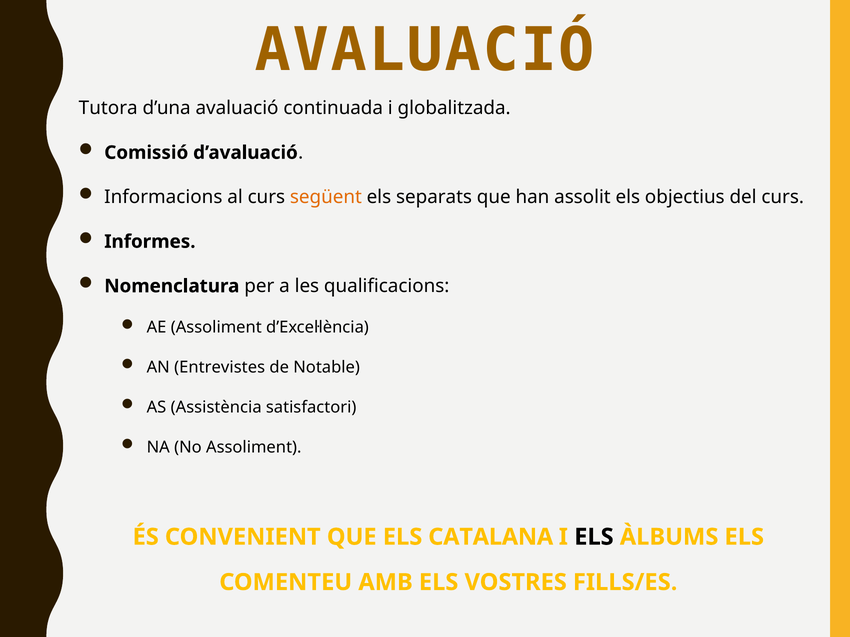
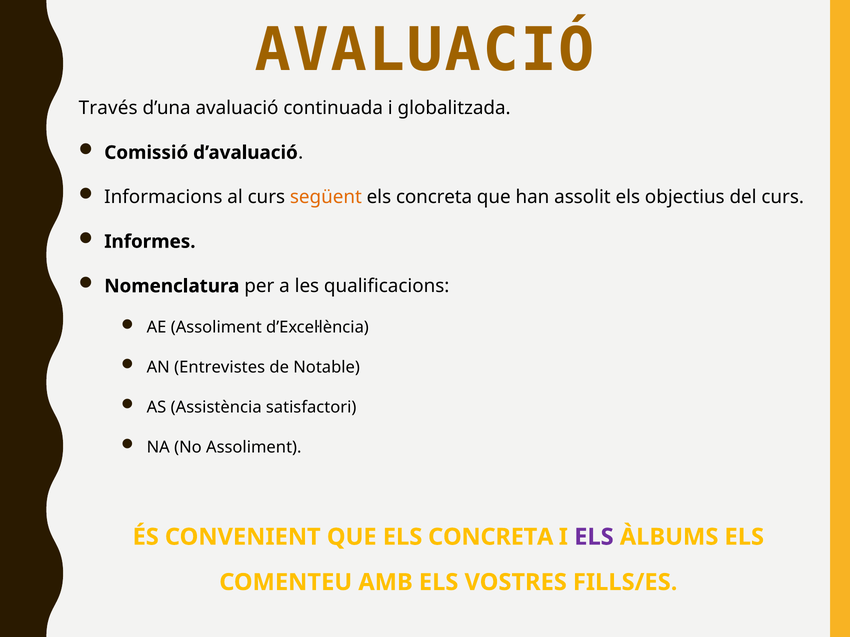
Tutora: Tutora -> Través (108, 108)
separats: separats -> concreta (434, 197)
QUE ELS CATALANA: CATALANA -> CONCRETA (491, 537)
ELS colour: black -> purple (594, 537)
